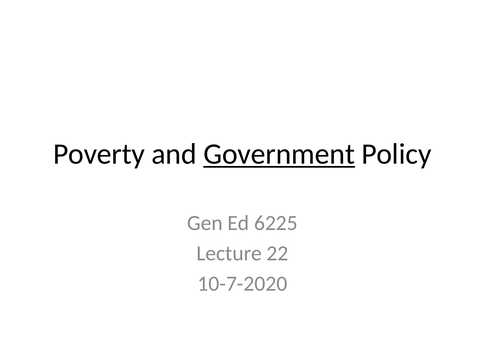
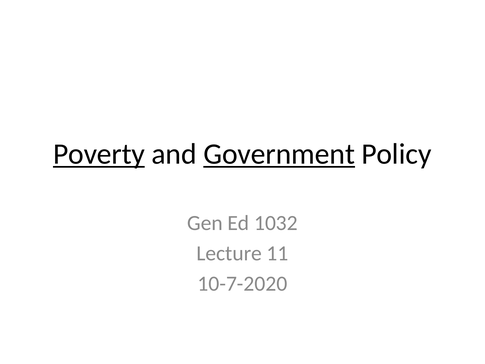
Poverty underline: none -> present (99, 154)
6225: 6225 -> 1032 (276, 223)
22: 22 -> 11 (278, 253)
